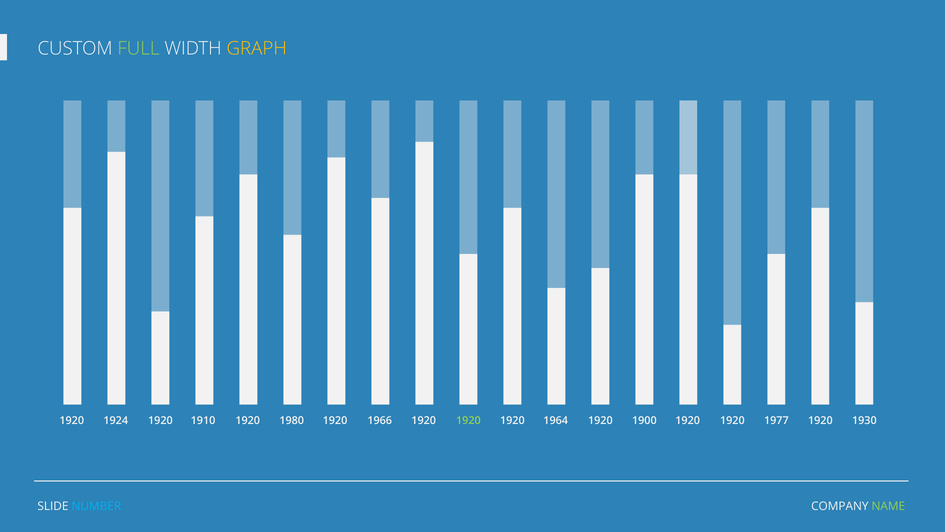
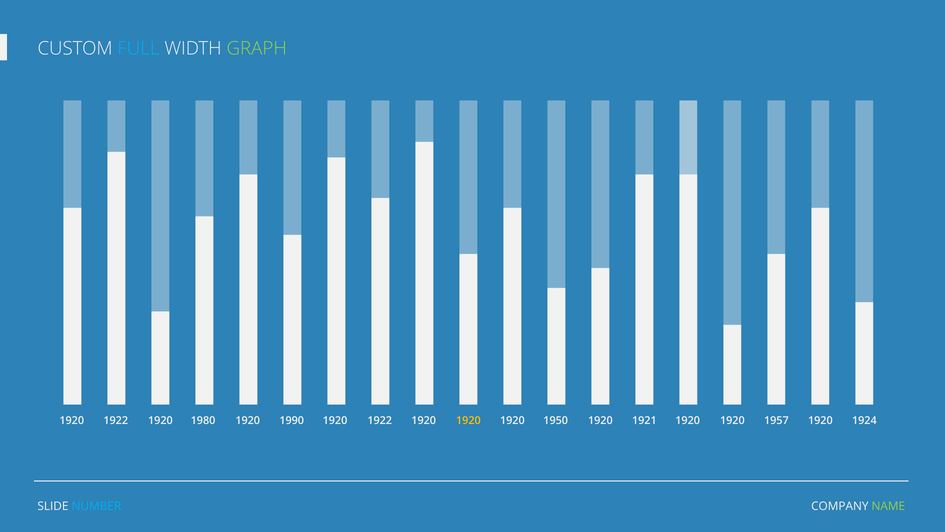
FULL colour: light green -> light blue (139, 48)
GRAPH colour: yellow -> light green (257, 48)
1924: 1924 -> 1922 (116, 420)
1910: 1910 -> 1980 (203, 420)
1980: 1980 -> 1990 (292, 420)
1966: 1966 -> 1922 (380, 420)
1920 colour: light green -> yellow (468, 420)
1964: 1964 -> 1950 (556, 420)
1900: 1900 -> 1921 (644, 420)
1977: 1977 -> 1957 (776, 420)
1930: 1930 -> 1924 (864, 420)
